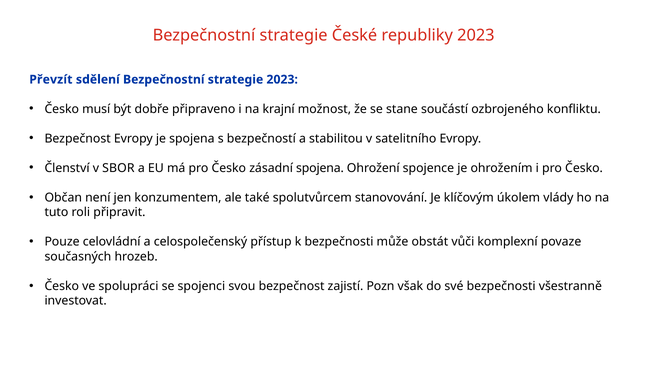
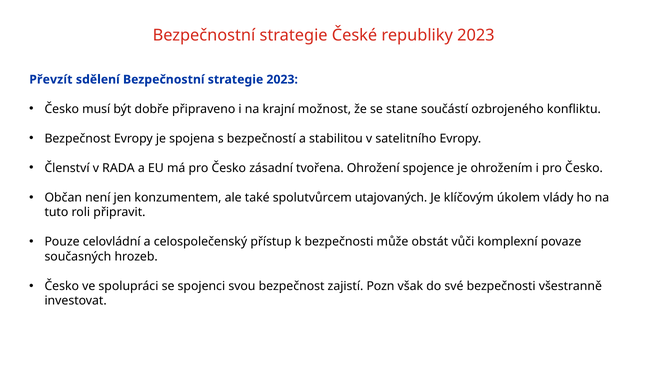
SBOR: SBOR -> RADA (118, 168)
zásadní spojena: spojena -> tvořena (320, 168)
stanovování: stanovování -> utajovaných (391, 197)
